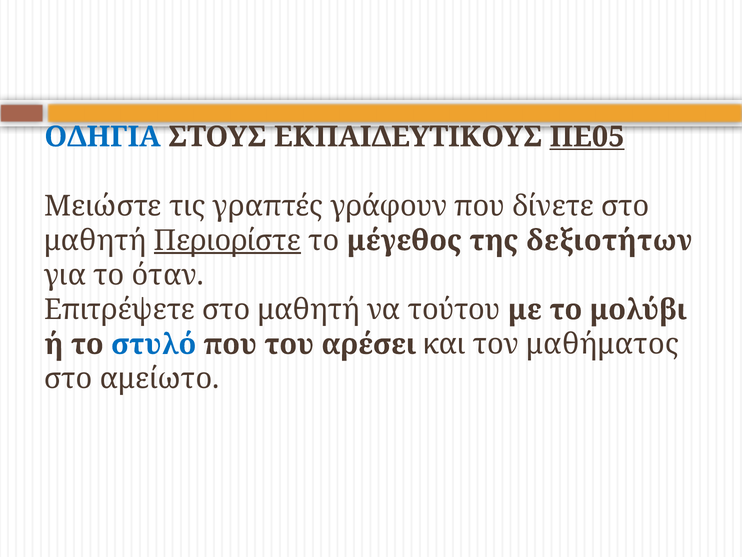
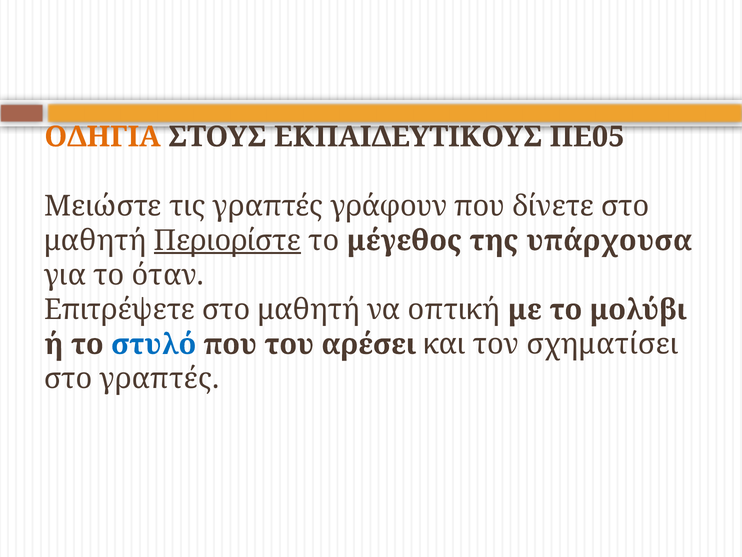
ΟΔΗΓΙΑ colour: blue -> orange (103, 137)
ΠΕ05 underline: present -> none (587, 137)
δεξιοτήτων: δεξιοτήτων -> υπάρχουσα (609, 240)
τούτου: τούτου -> οπτική (454, 310)
μαθήματος: μαθήματος -> σχηματίσει (603, 344)
στο αμείωτο: αμείωτο -> γραπτές (160, 379)
